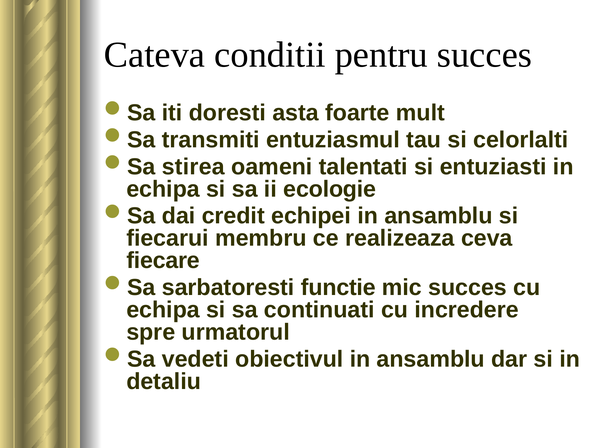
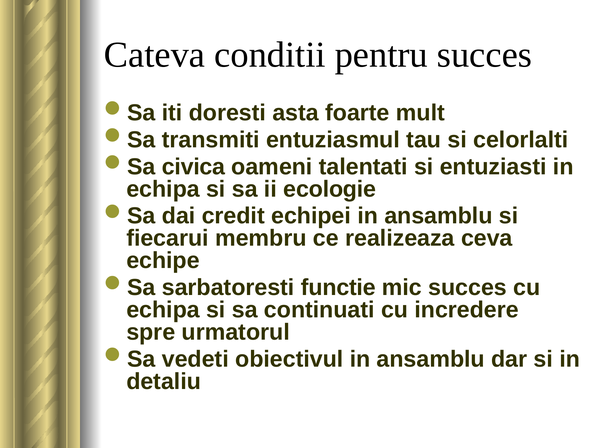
stirea: stirea -> civica (193, 167)
fiecare: fiecare -> echipe (163, 260)
